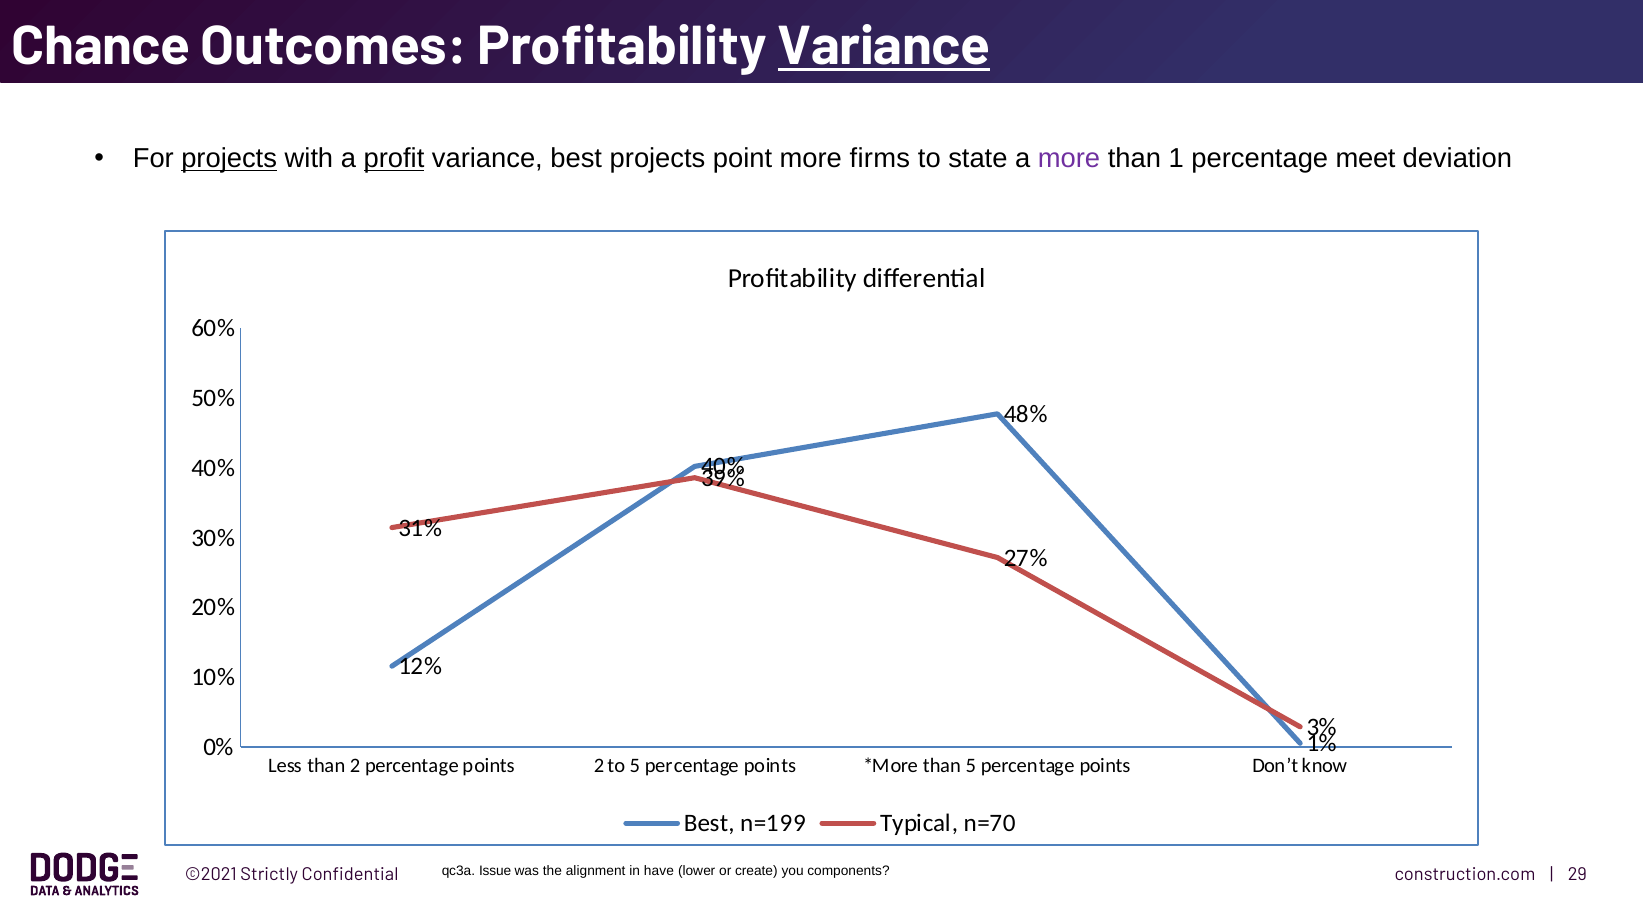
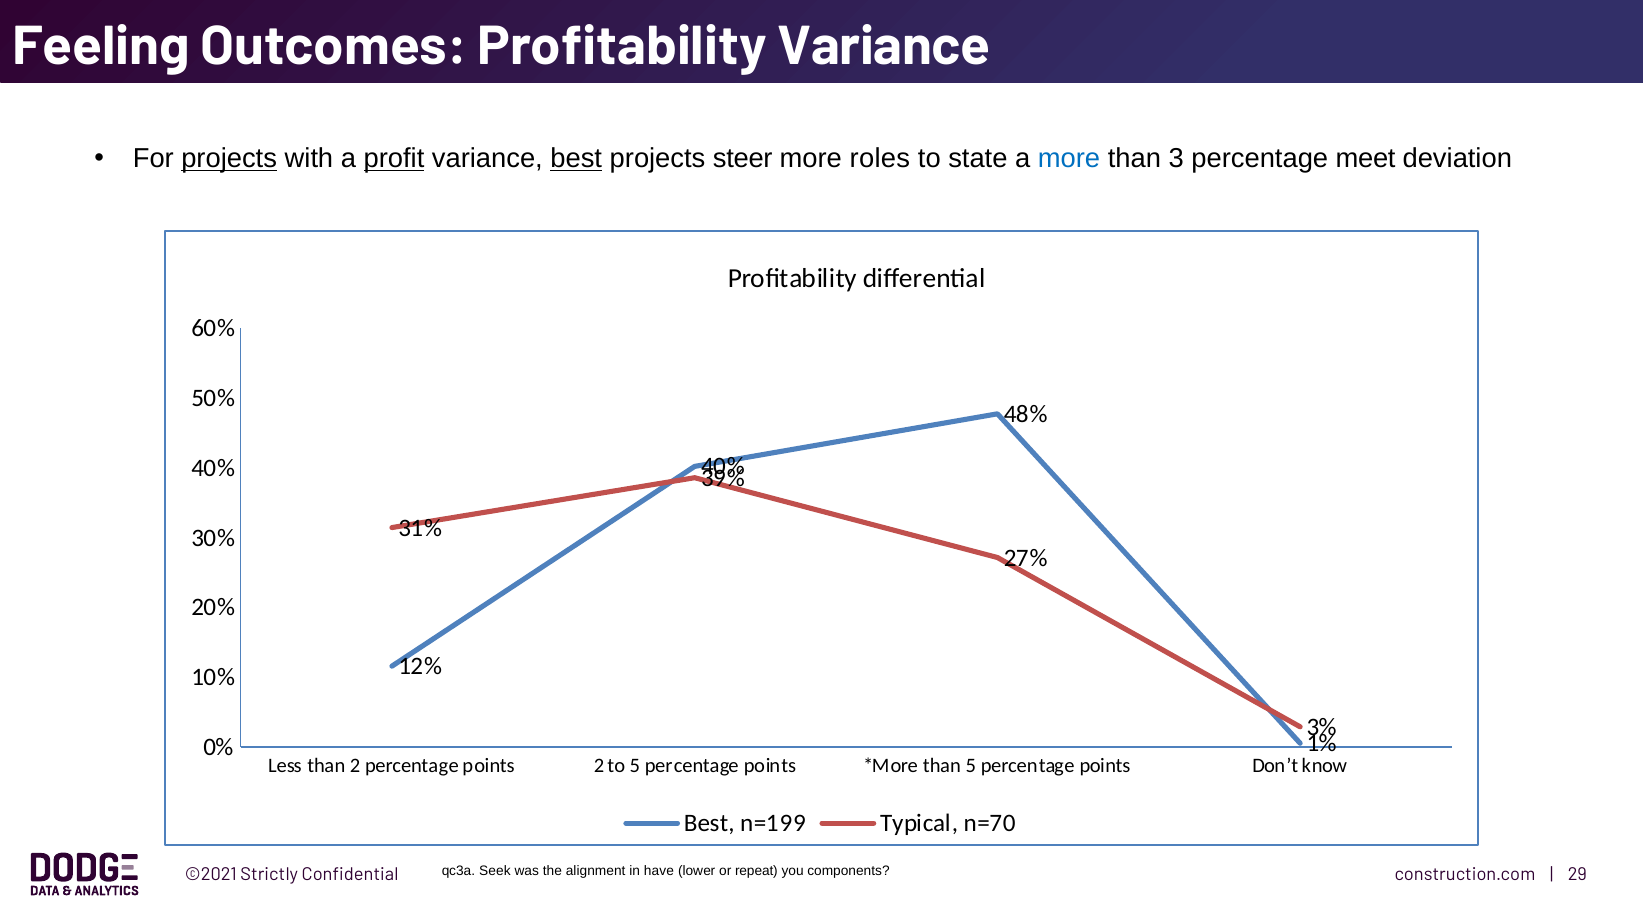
Chance: Chance -> Feeling (101, 46)
Variance underline: present -> none (884, 46)
best underline: none -> present (576, 159)
point: point -> steer (743, 159)
firms: firms -> roles (880, 159)
more colour: purple -> blue (1069, 159)
1: 1 -> 3 (1176, 159)
Issue: Issue -> Seek (495, 872)
create: create -> repeat (756, 872)
